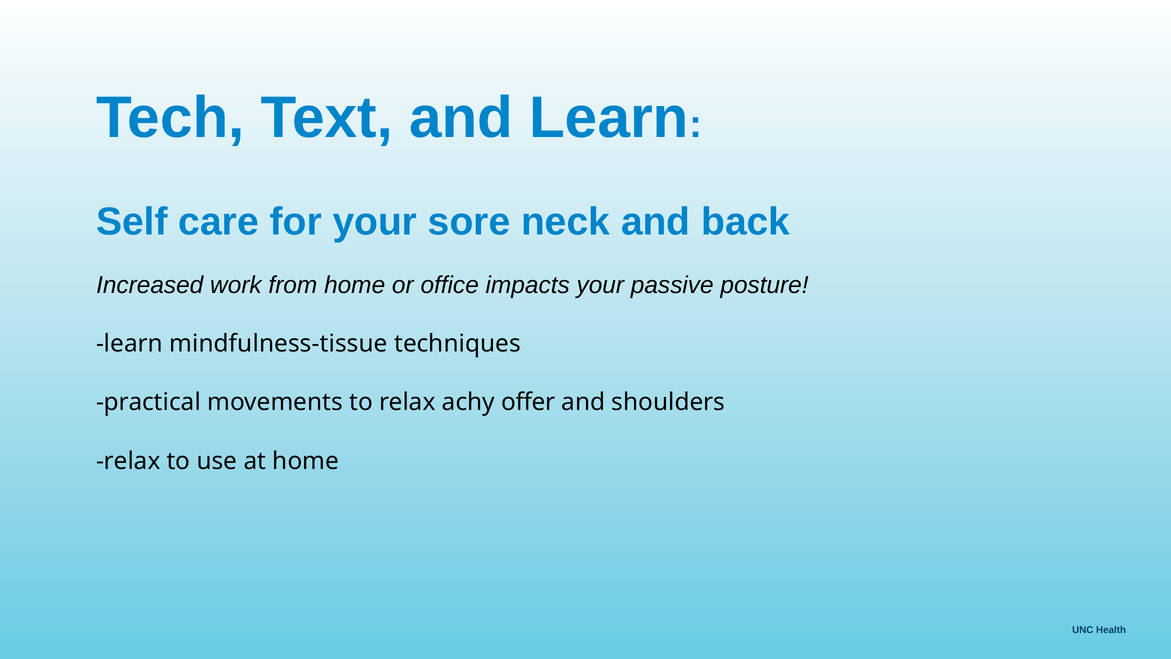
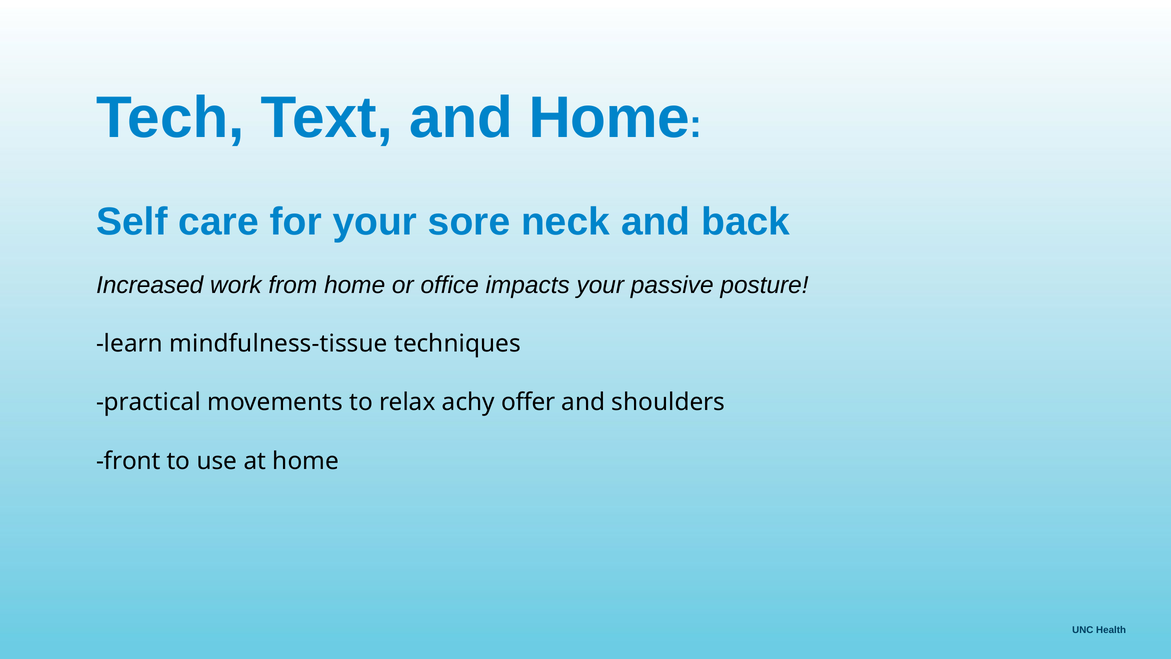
and Learn: Learn -> Home (609, 118)
relax: relax -> front (128, 461)
